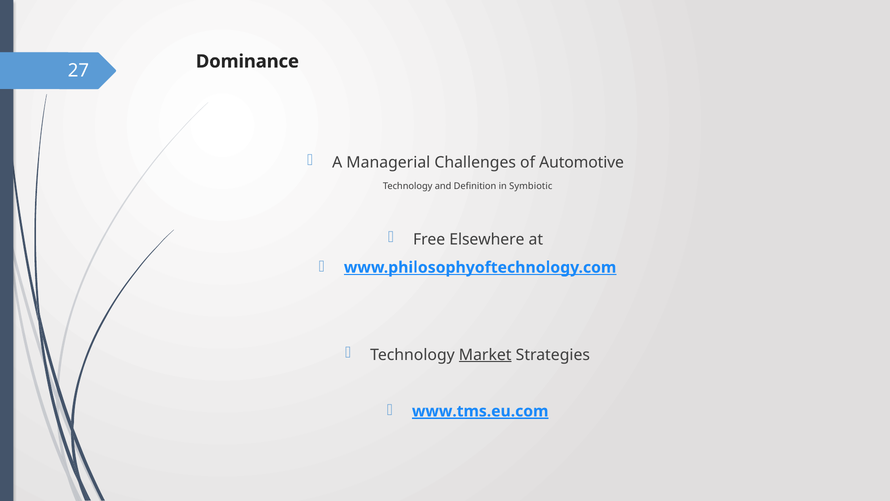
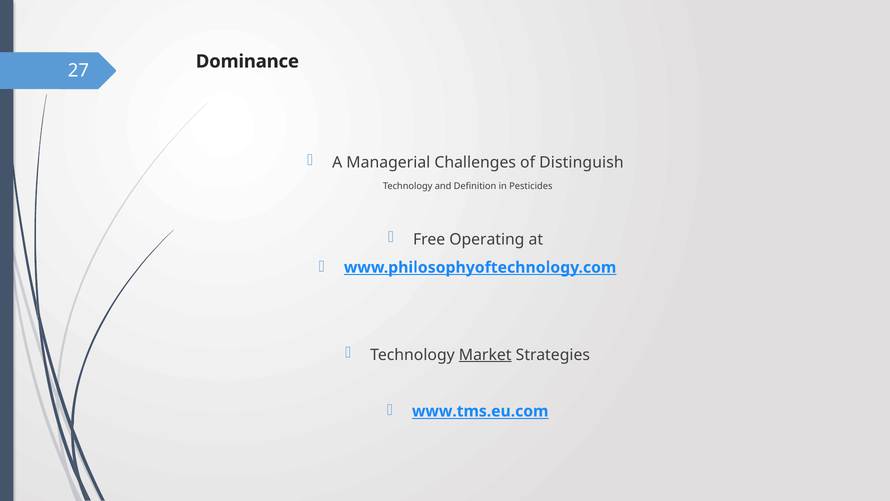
Automotive: Automotive -> Distinguish (581, 162)
Symbiotic: Symbiotic -> Pesticides (531, 186)
Elsewhere: Elsewhere -> Operating (487, 239)
www.tms.eu.com underline: present -> none (480, 411)
